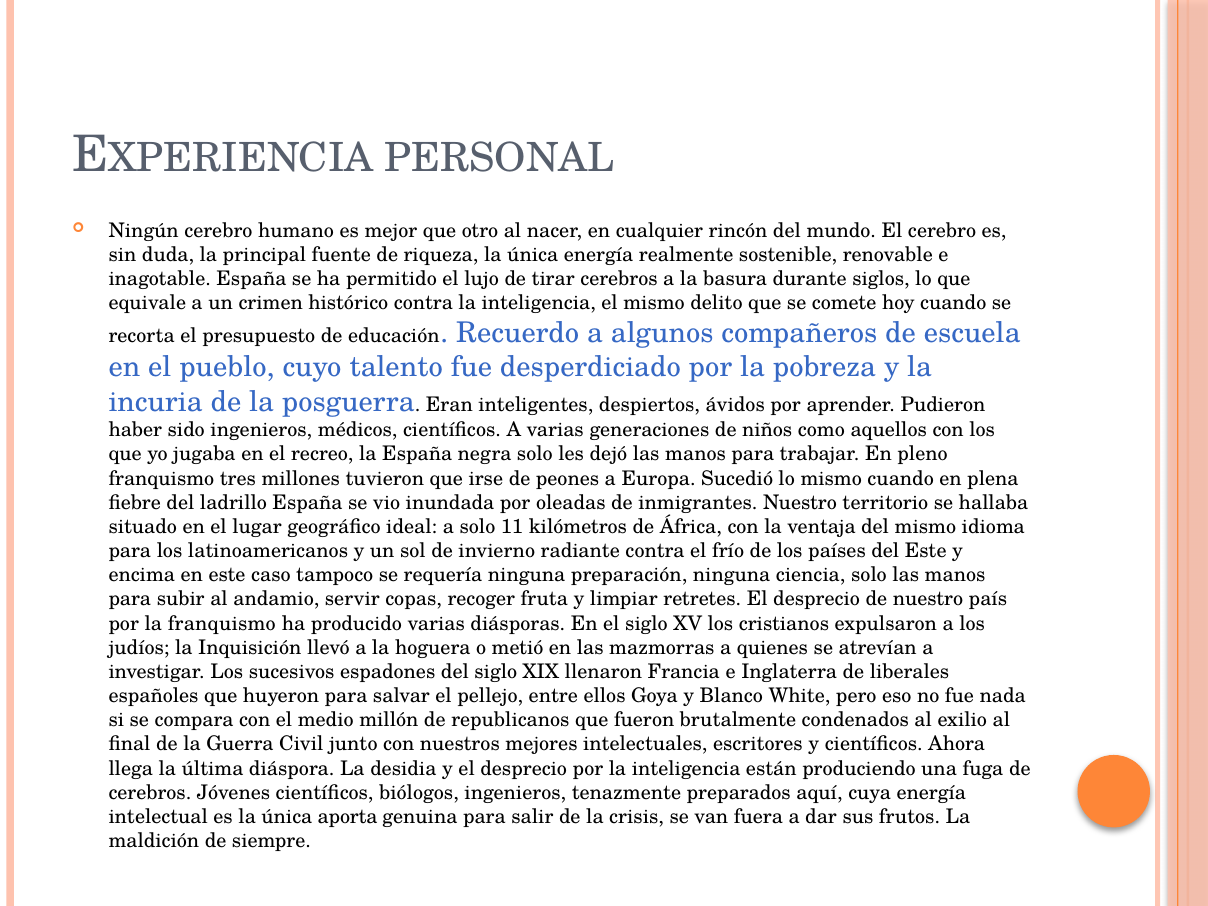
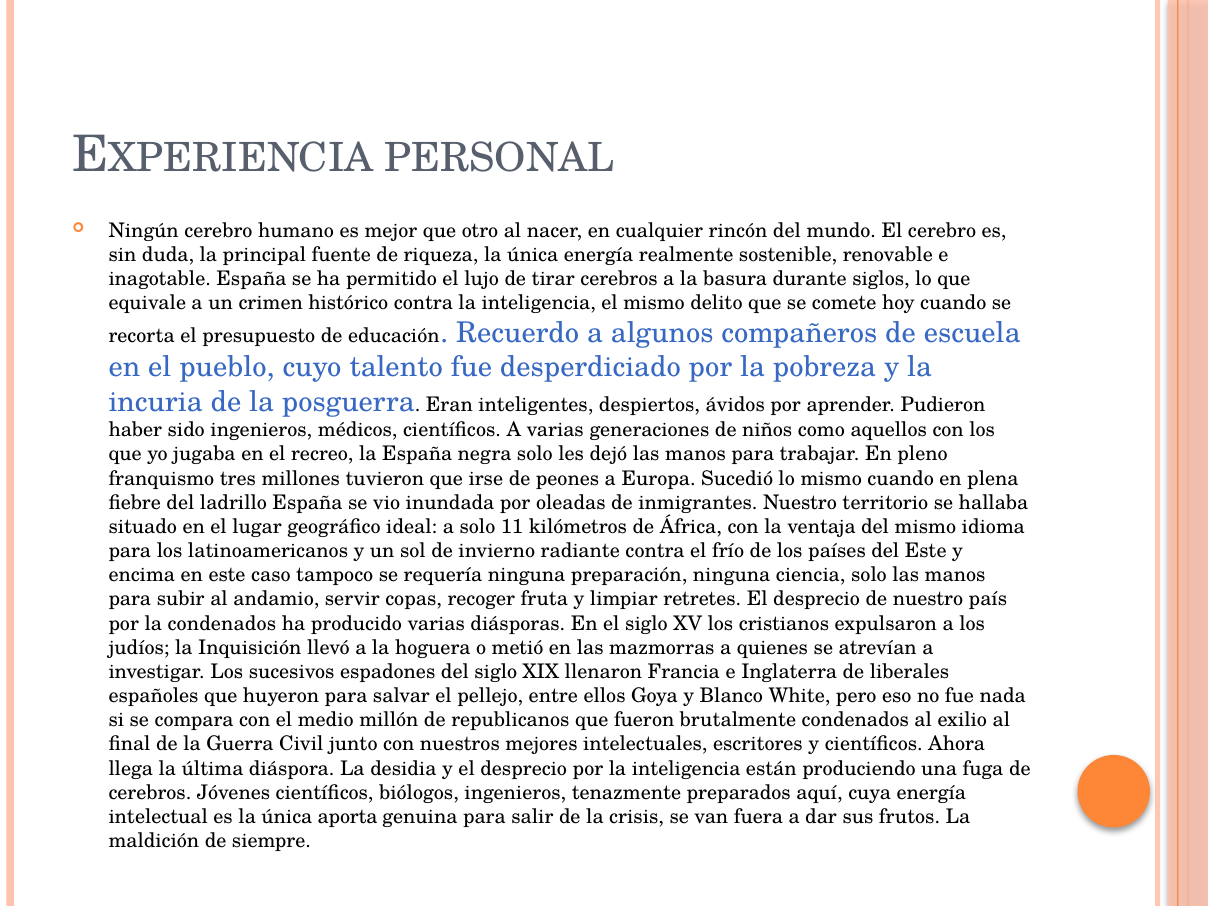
la franquismo: franquismo -> condenados (222, 623)
